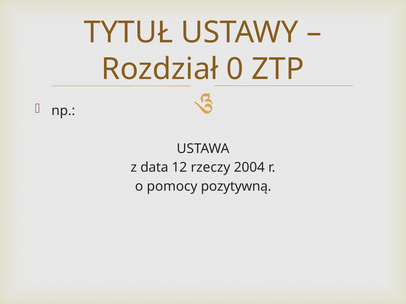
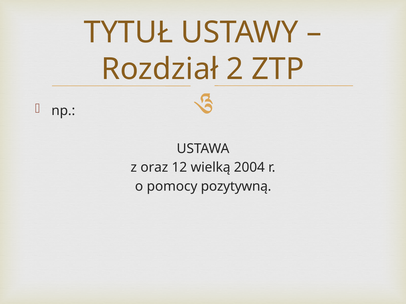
0: 0 -> 2 (235, 69)
data: data -> oraz (154, 168)
rzeczy: rzeczy -> wielką (211, 168)
